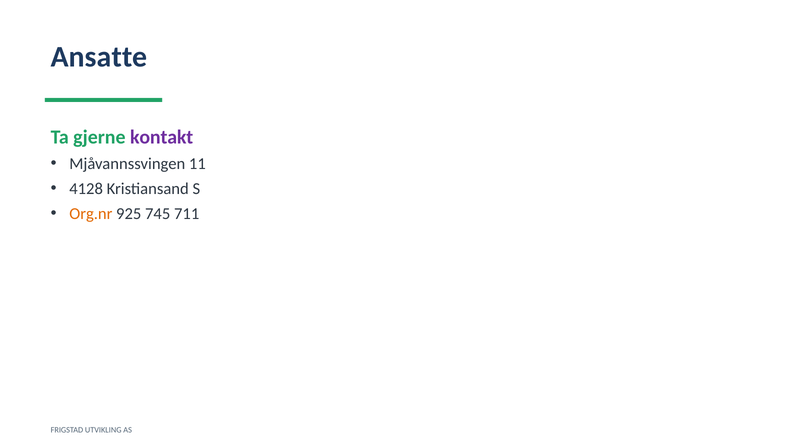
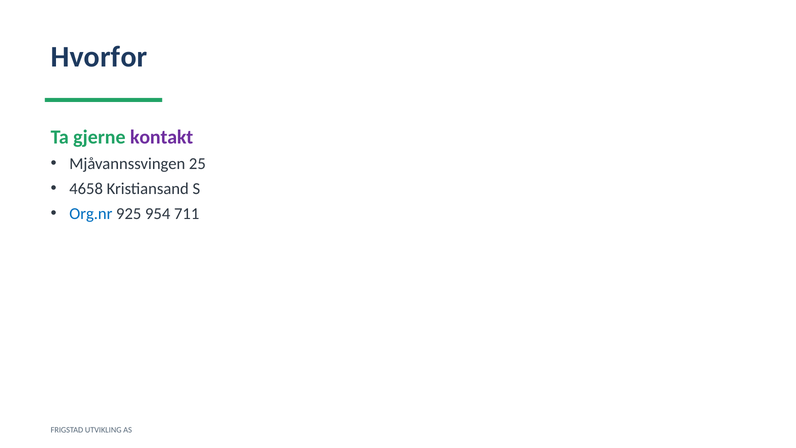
Ansatte: Ansatte -> Hvorfor (99, 57)
11: 11 -> 25 (197, 164)
4128: 4128 -> 4658 (86, 189)
Org.nr colour: orange -> blue (91, 213)
745: 745 -> 954 (158, 213)
